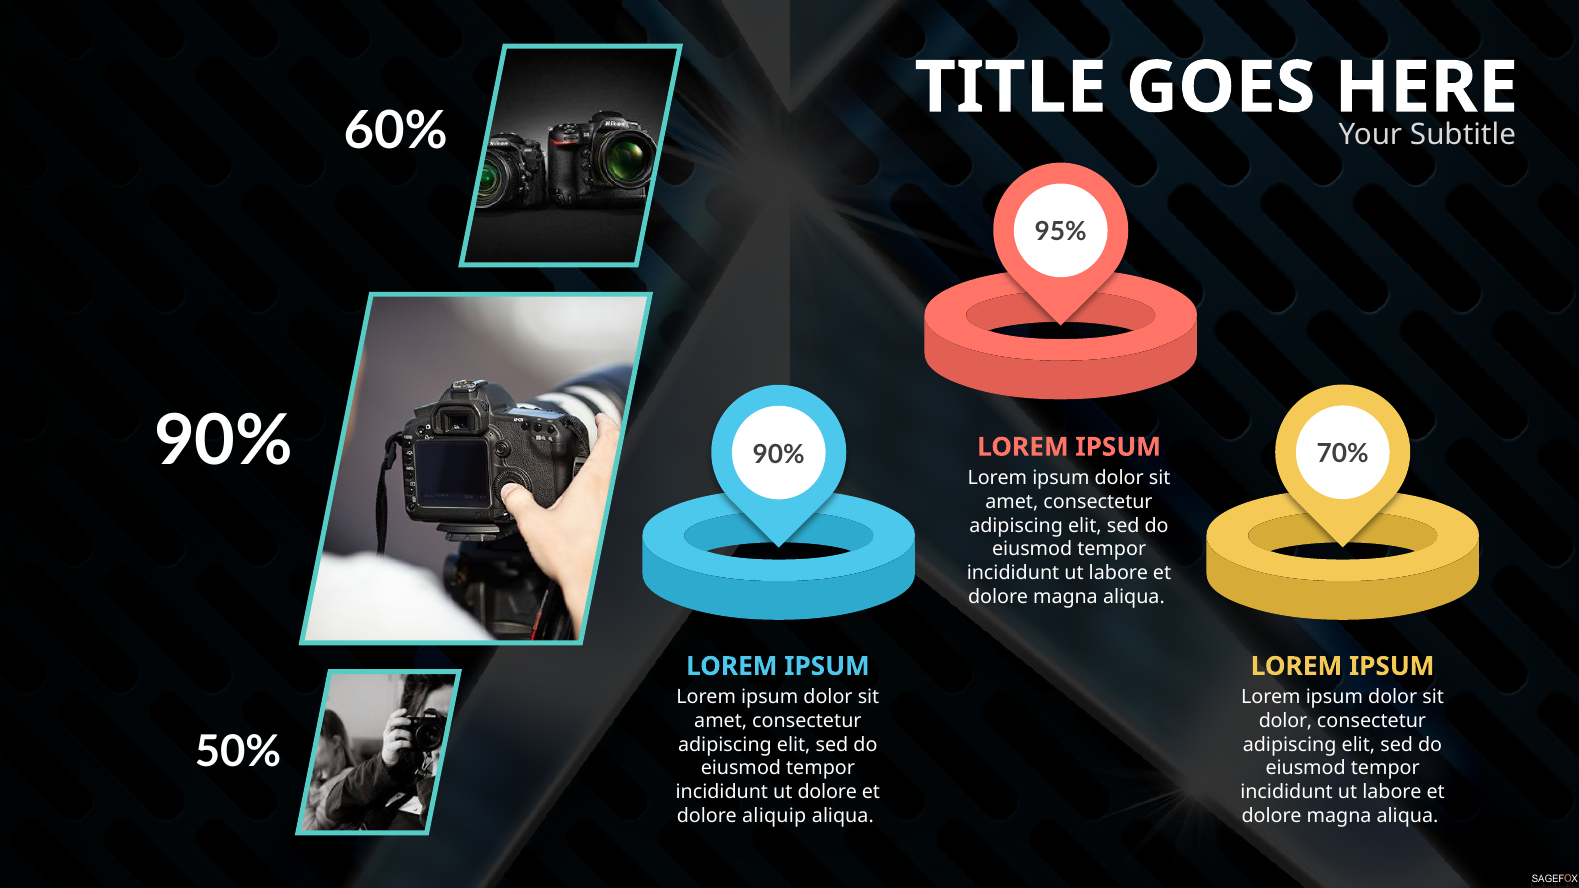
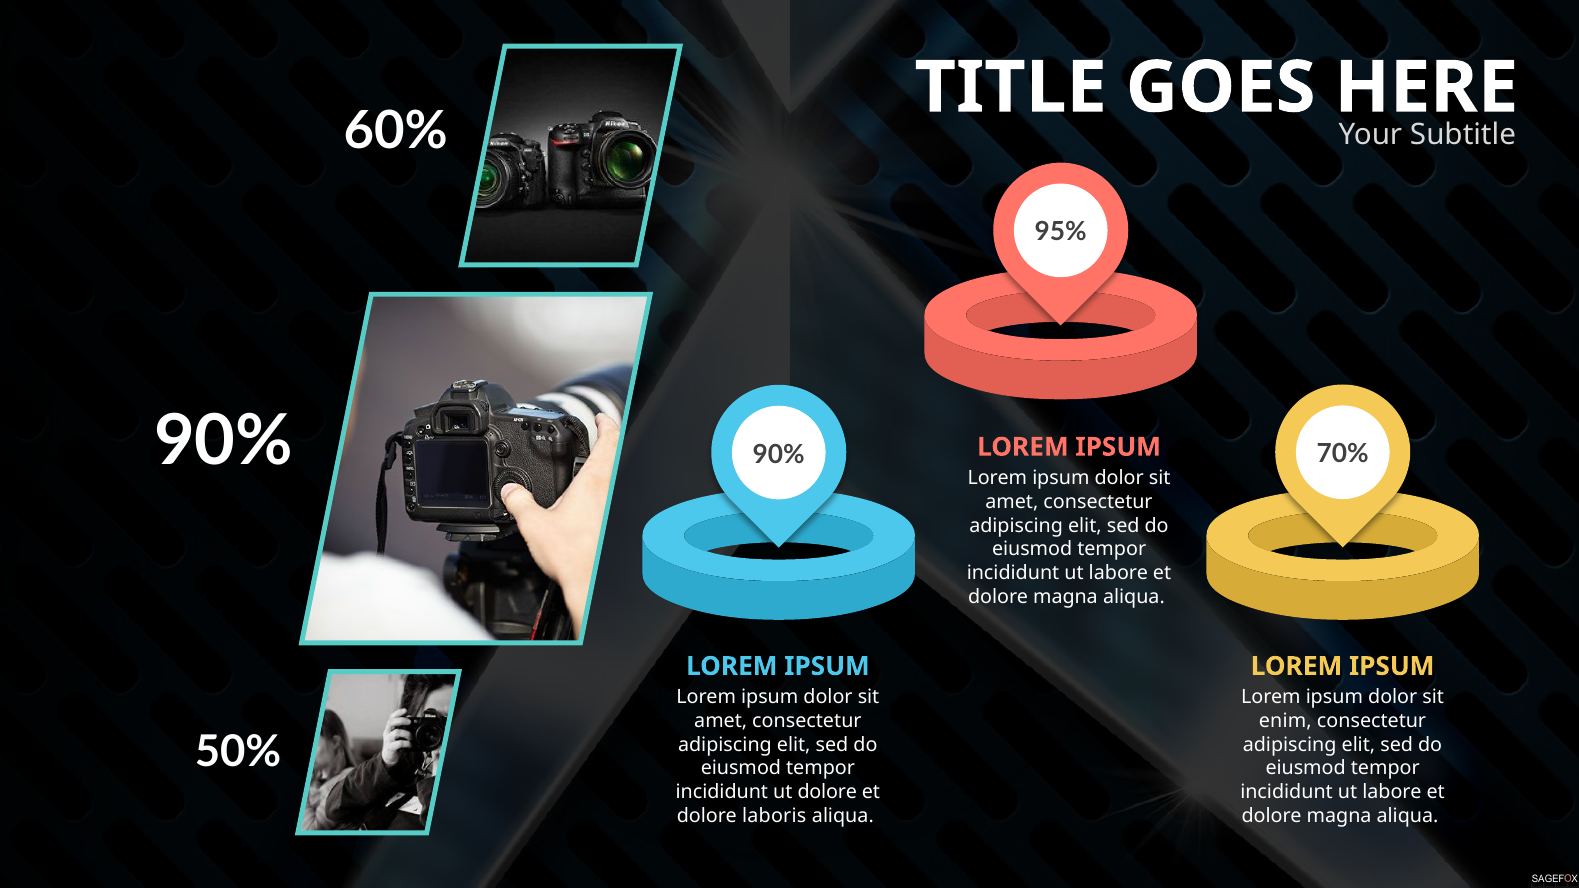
dolor: dolor -> enim (1285, 721)
aliquip: aliquip -> laboris (774, 816)
